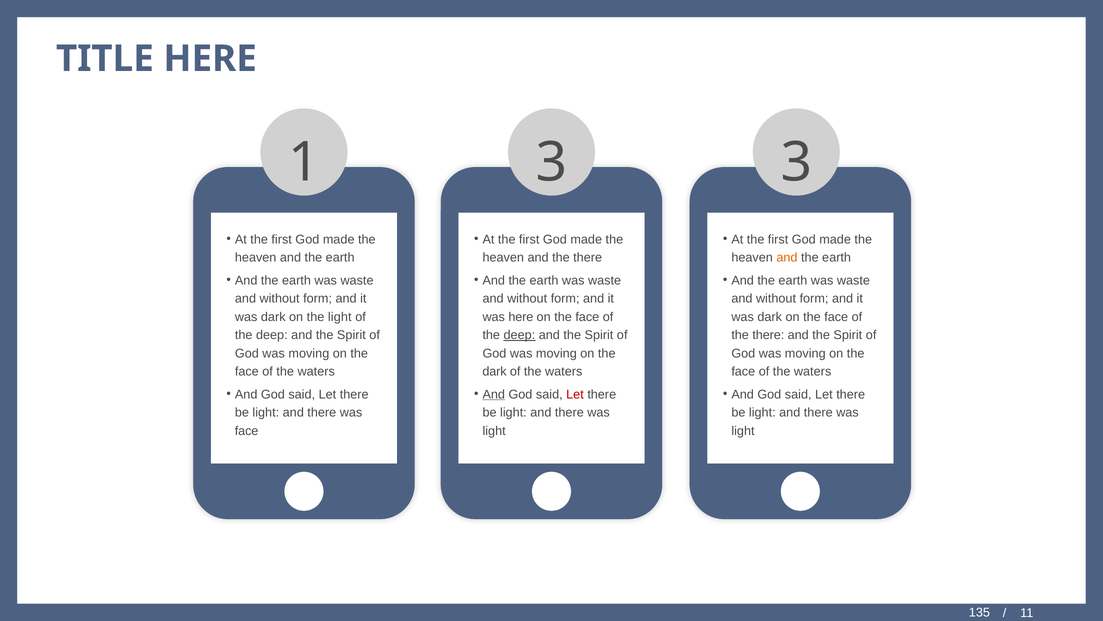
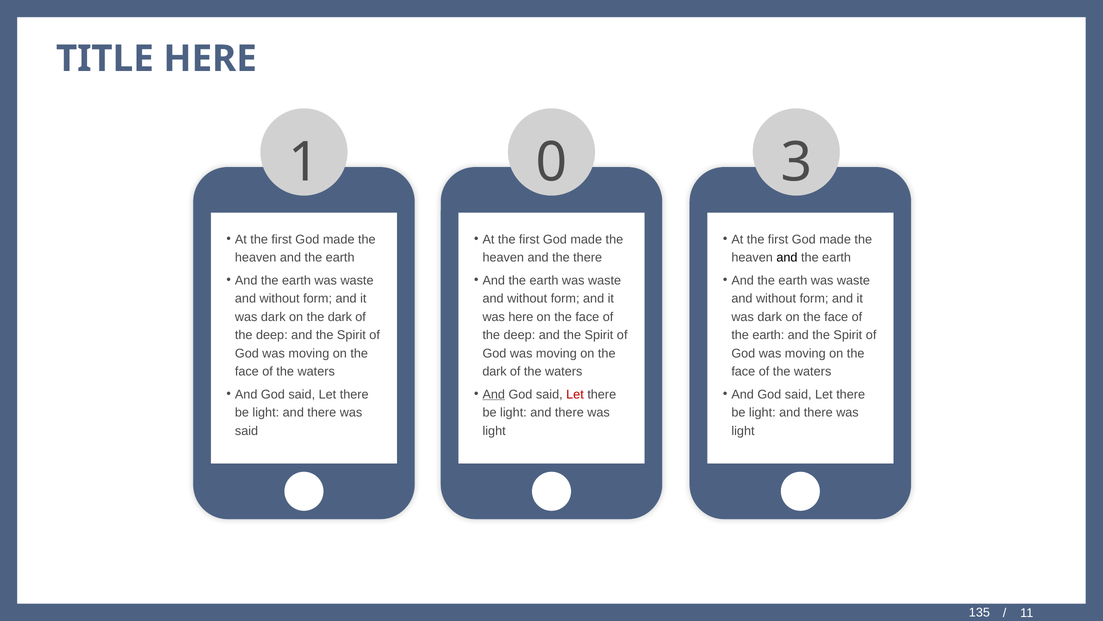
1 3: 3 -> 0 (552, 162)
and colour: orange -> black (787, 257)
dark on the light: light -> dark (340, 317)
deep underline: present -> none (519, 335)
there: there -> earth (768, 335)
face: face -> said (247, 430)
